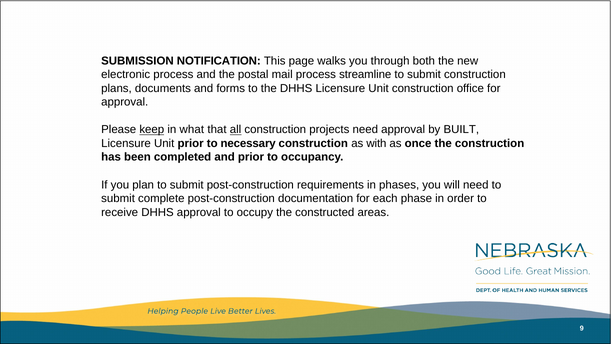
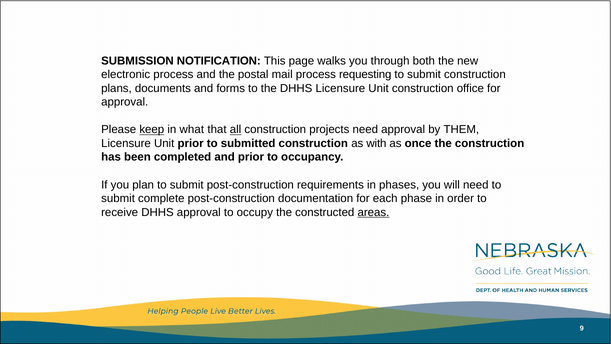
streamline: streamline -> requesting (365, 75)
BUILT: BUILT -> THEM (461, 130)
necessary: necessary -> submitted (248, 143)
areas underline: none -> present (373, 212)
